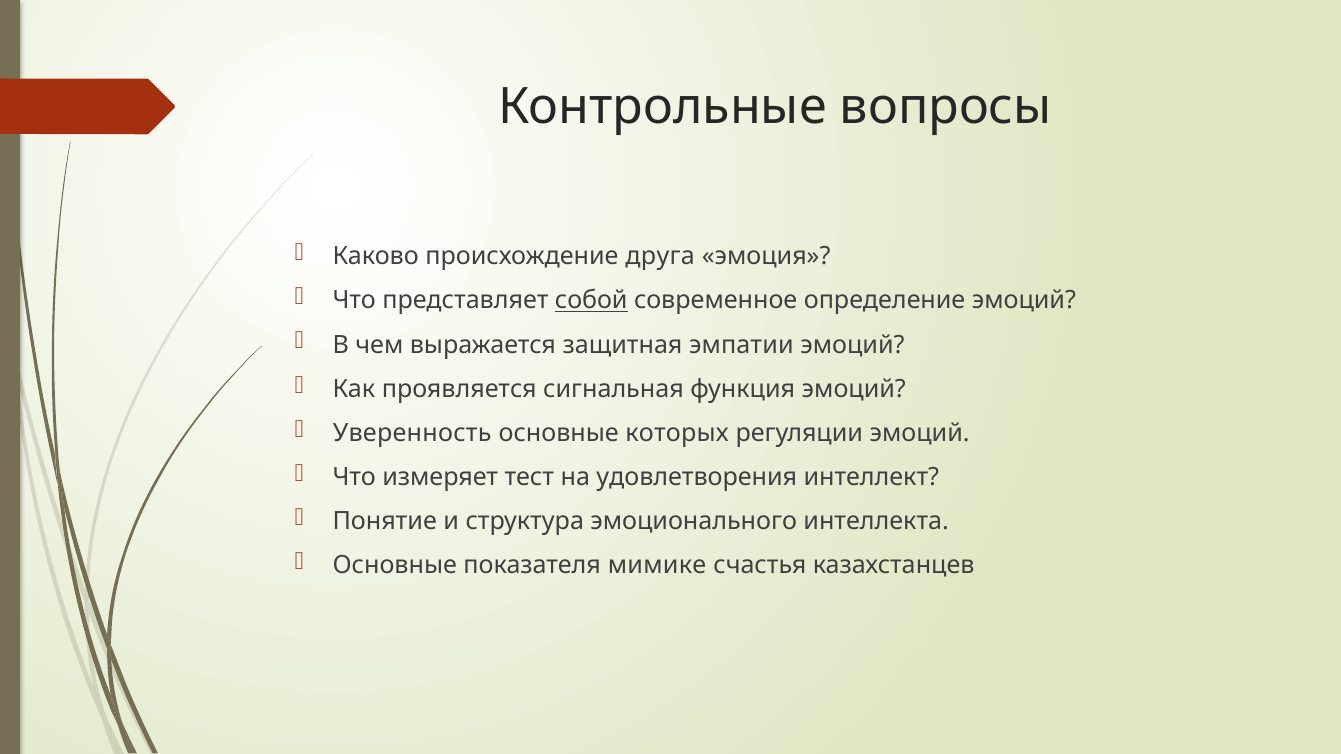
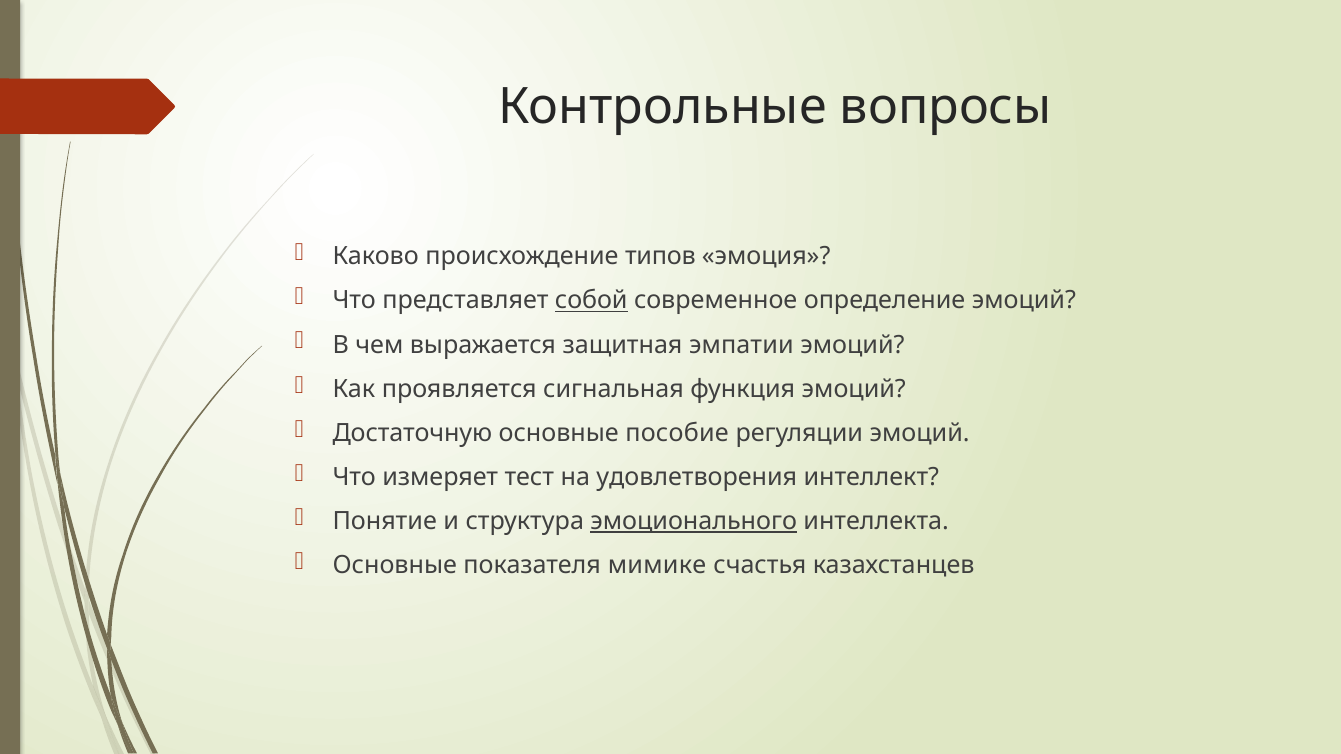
друга: друга -> типов (660, 257)
Уверенность: Уверенность -> Достаточную (412, 433)
которых: которых -> пособие (677, 433)
эмоционального underline: none -> present (694, 521)
